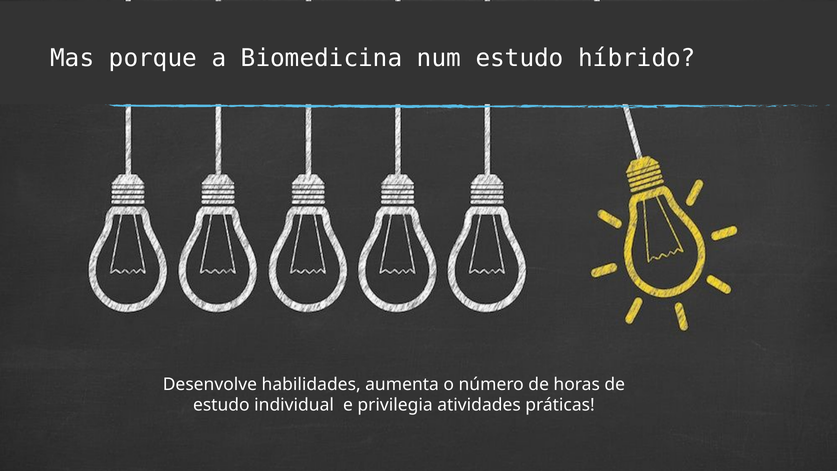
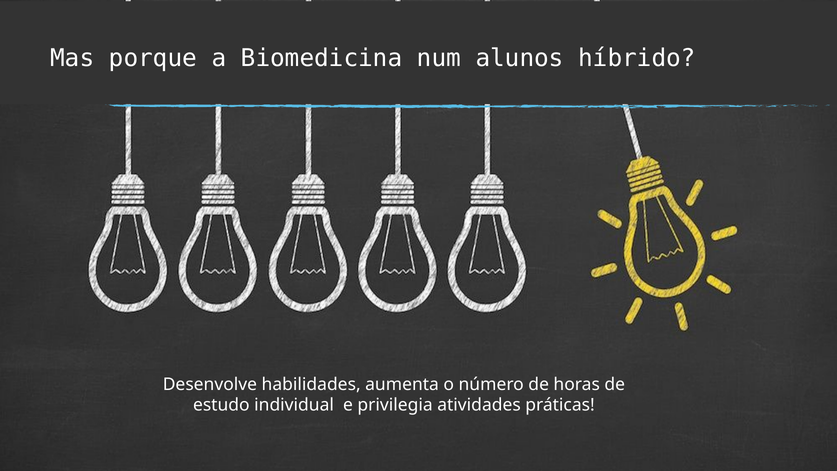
num estudo: estudo -> alunos (520, 58)
